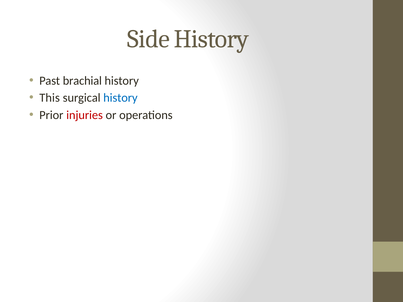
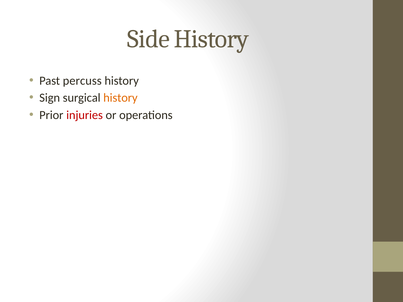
brachial: brachial -> percuss (82, 81)
This: This -> Sign (50, 98)
history colour: blue -> orange (120, 98)
